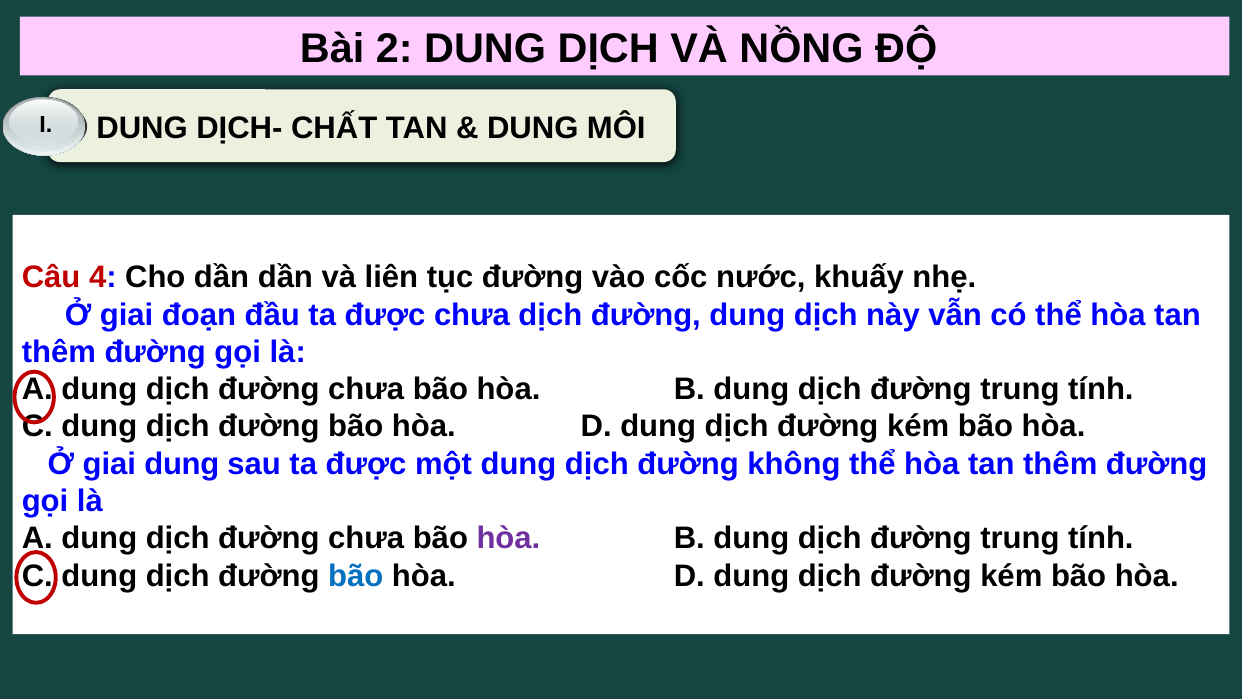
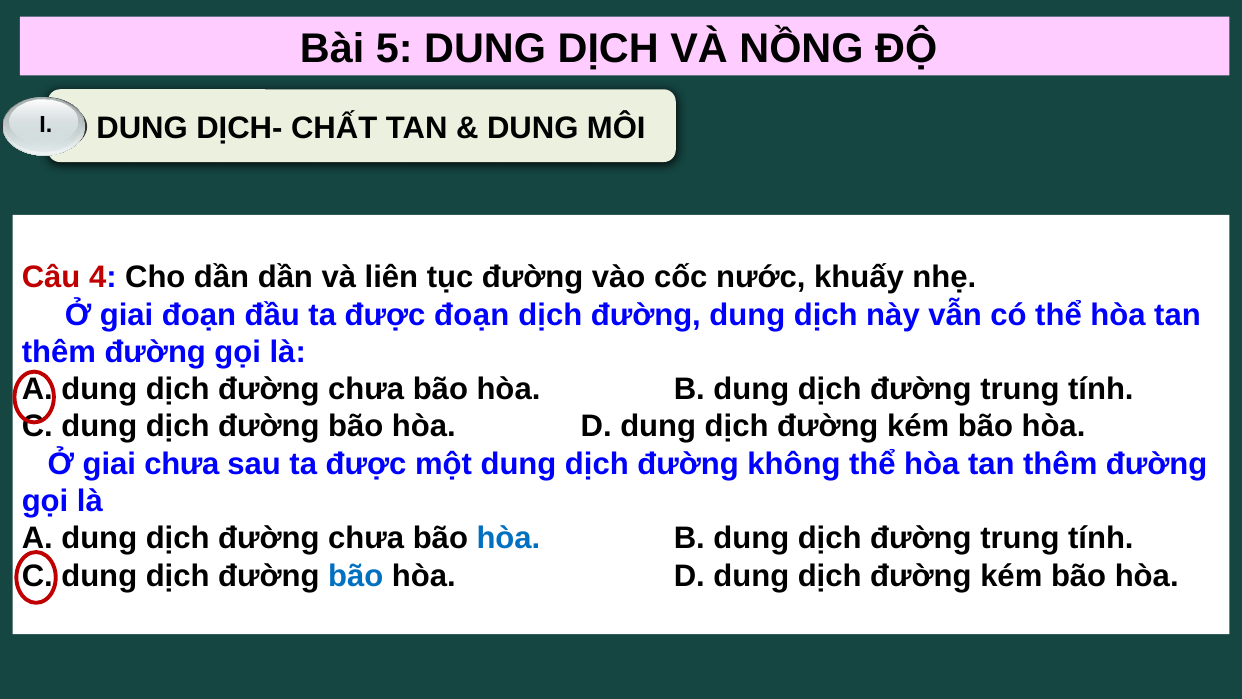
2: 2 -> 5 (394, 49)
được chưa: chưa -> đoạn (472, 315)
giai dung: dung -> chưa (182, 464)
hòa colour: purple -> blue (508, 538)
